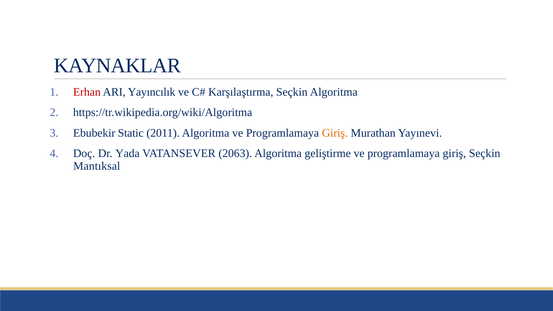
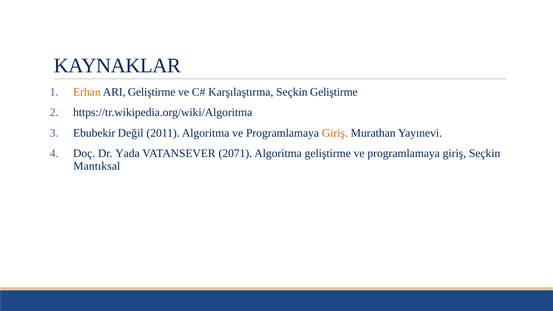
Erhan colour: red -> orange (87, 92)
ARI Yayıncılık: Yayıncılık -> Geliştirme (152, 92)
Seçkin Algoritma: Algoritma -> Geliştirme (334, 92)
Static: Static -> Değil (131, 133)
2063: 2063 -> 2071 (235, 153)
